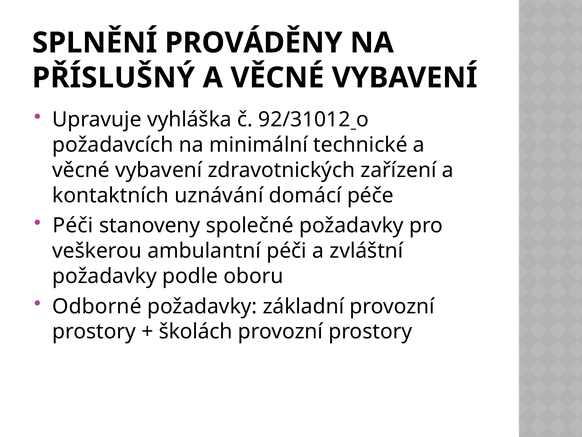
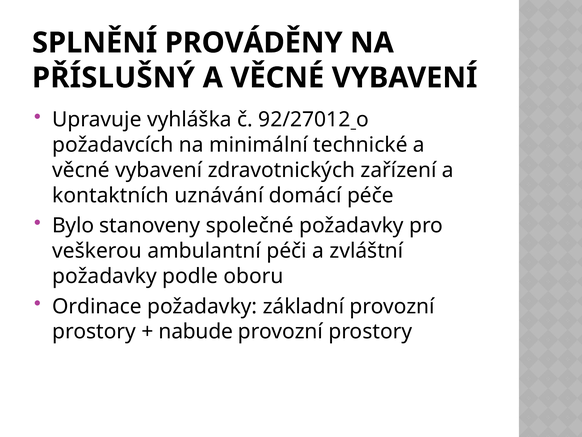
92/31012: 92/31012 -> 92/27012 (304, 119)
Péči: Péči -> Bylo (73, 225)
Odborné: Odborné -> Ordinace (97, 306)
školách: školách -> nabude (196, 331)
